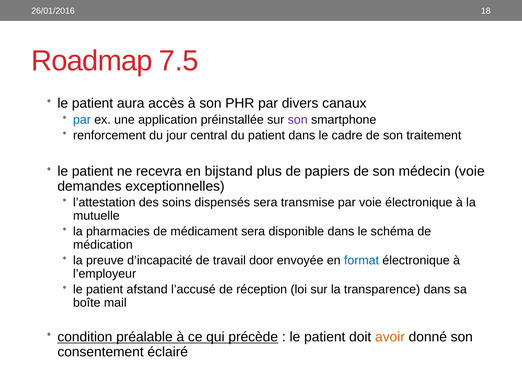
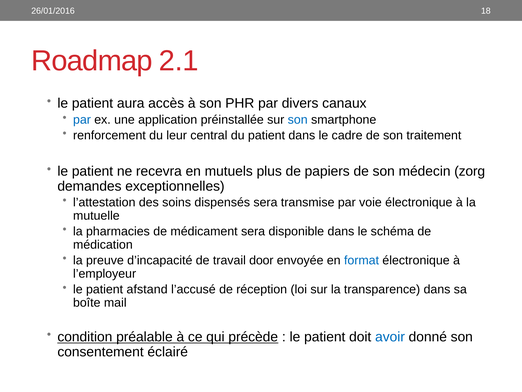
7.5: 7.5 -> 2.1 (179, 61)
son colour: purple -> blue (298, 119)
jour: jour -> leur (177, 135)
bijstand: bijstand -> mutuels (229, 171)
médecin voie: voie -> zorg (470, 171)
avoir colour: orange -> blue (390, 336)
